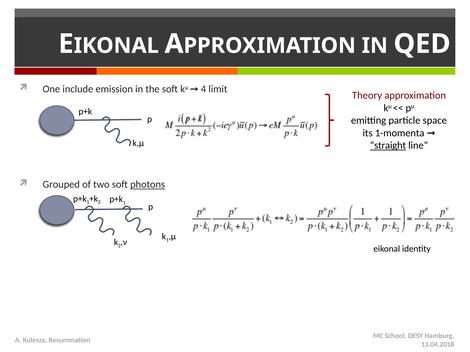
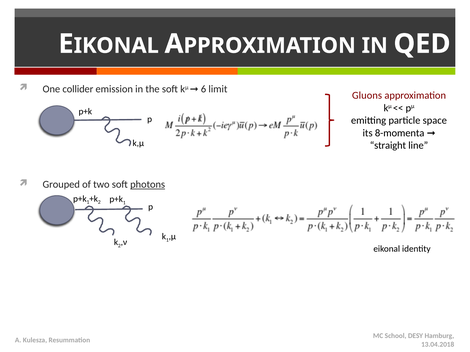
include: include -> collider (78, 89)
4: 4 -> 6 (204, 89)
Theory: Theory -> Gluons (367, 96)
1-momenta: 1-momenta -> 8-momenta (400, 133)
straight underline: present -> none (388, 146)
